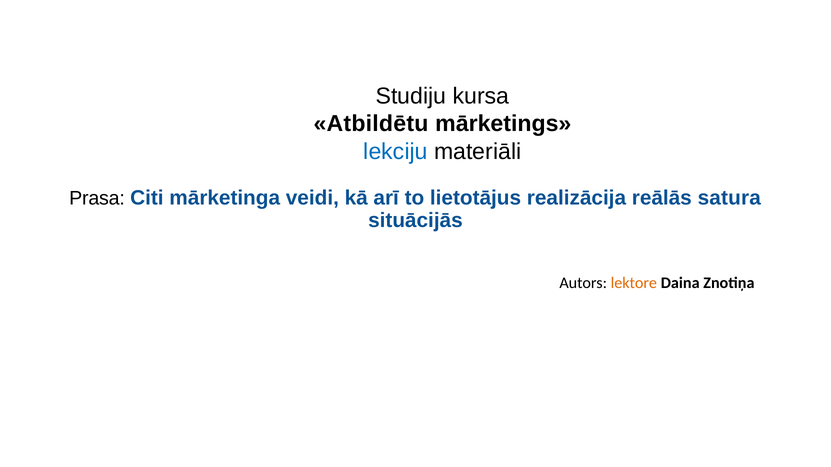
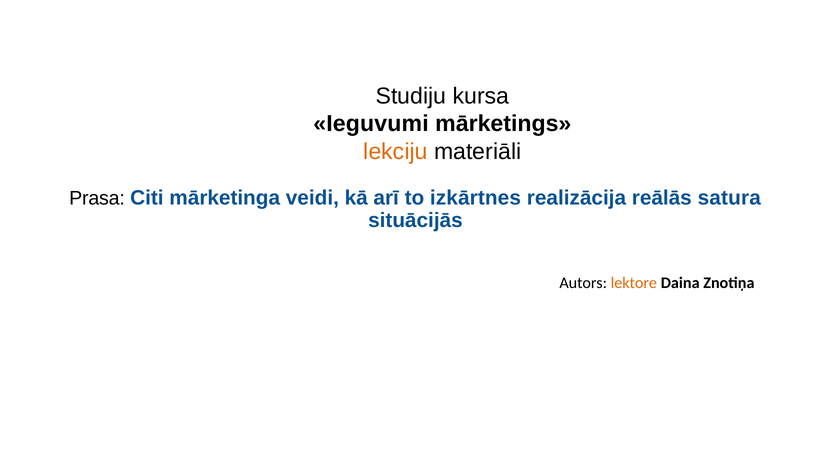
Atbildētu: Atbildētu -> Ieguvumi (371, 124)
lekciju colour: blue -> orange (396, 152)
lietotājus: lietotājus -> izkārtnes (475, 198)
